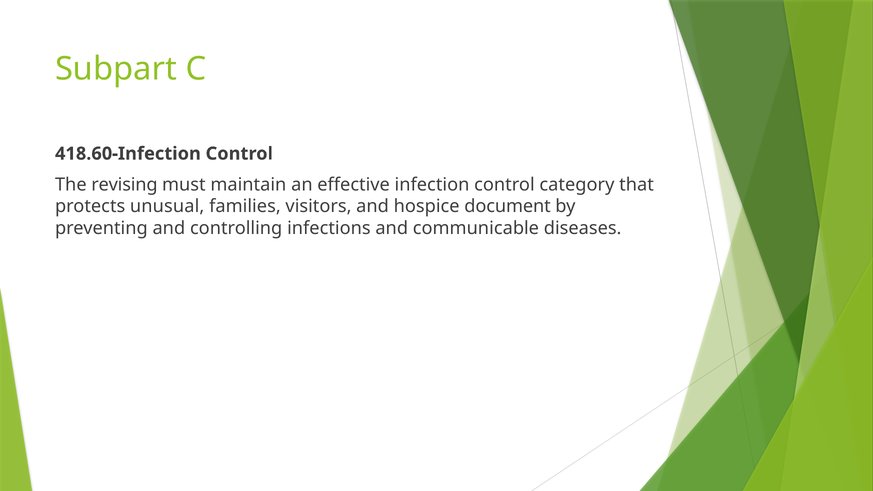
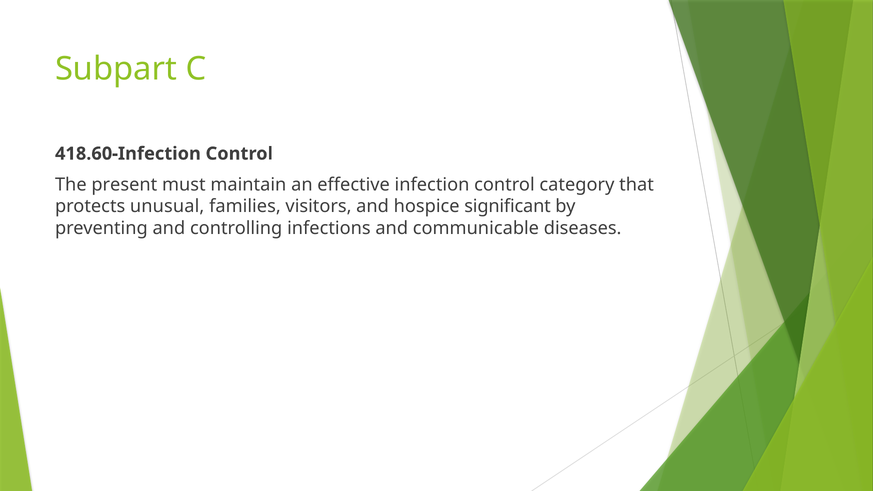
revising: revising -> present (124, 185)
document: document -> significant (508, 206)
